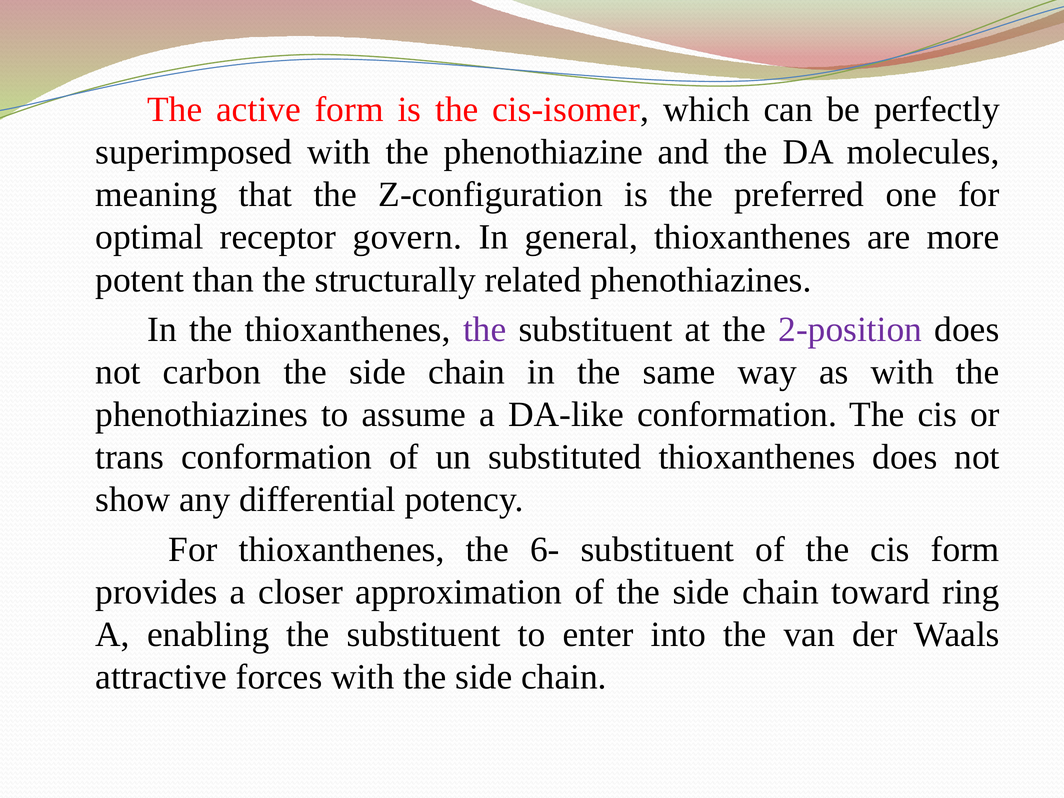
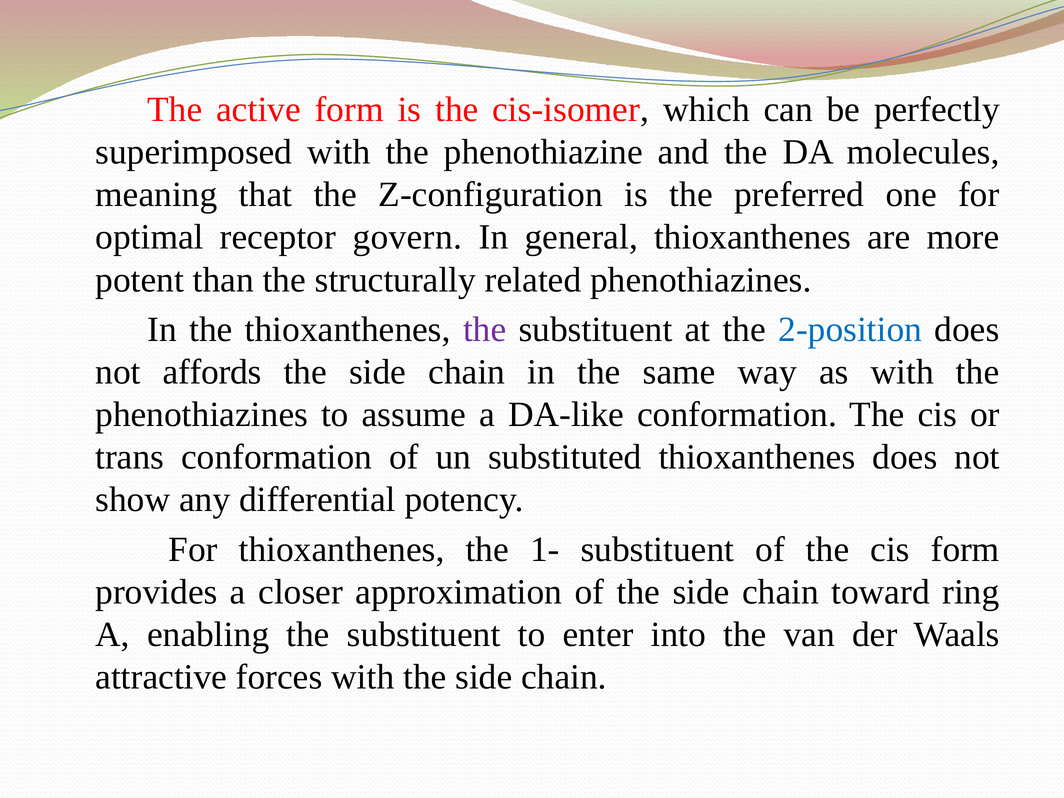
2-position colour: purple -> blue (850, 329)
carbon: carbon -> affords (212, 372)
6-: 6- -> 1- (545, 549)
